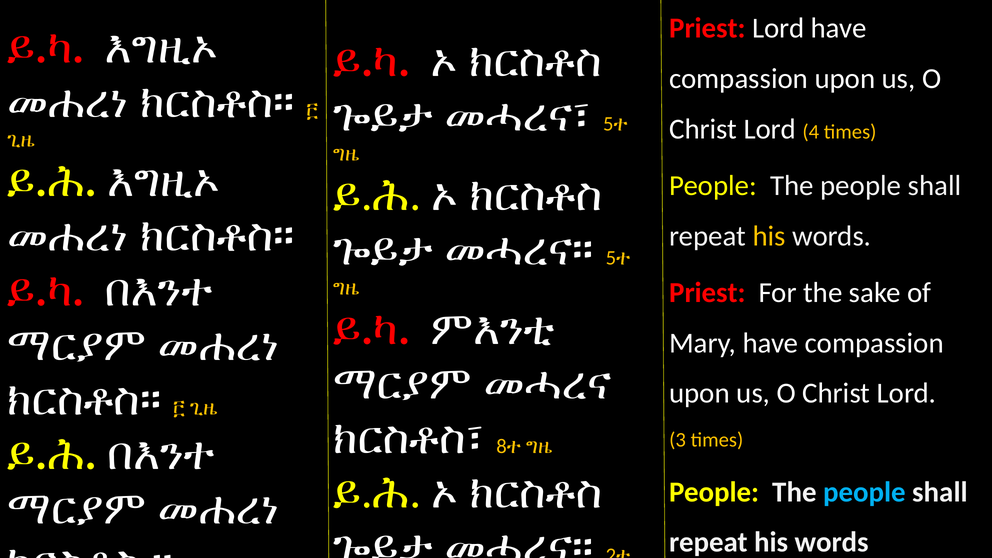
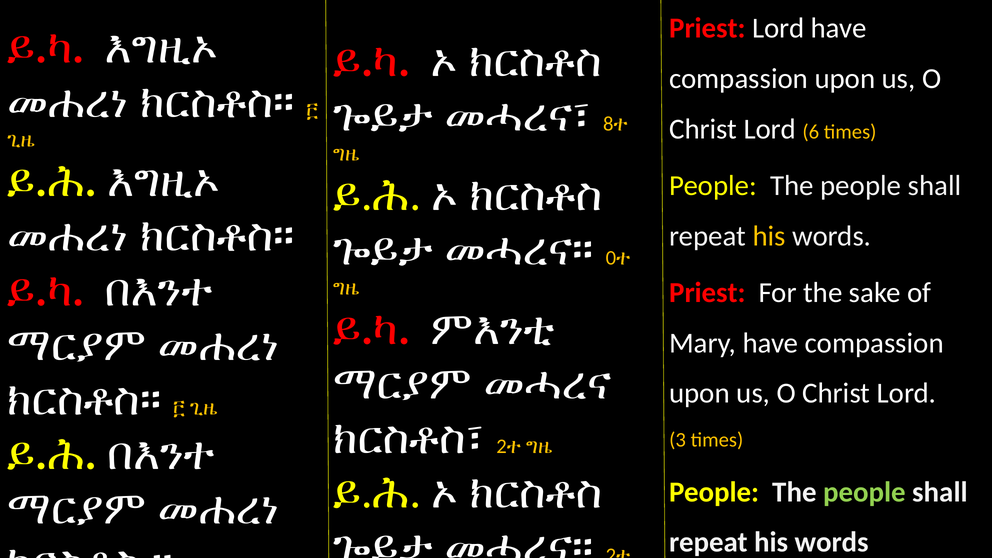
መሓረና፣ 5: 5 -> 8 (608, 124)
4: 4 -> 6 (811, 132)
መሓረና። 5: 5 -> 0 (611, 258)
ክርስቶስ፣ 8: 8 -> 2 (502, 446)
people colour: light blue -> light green (865, 492)
